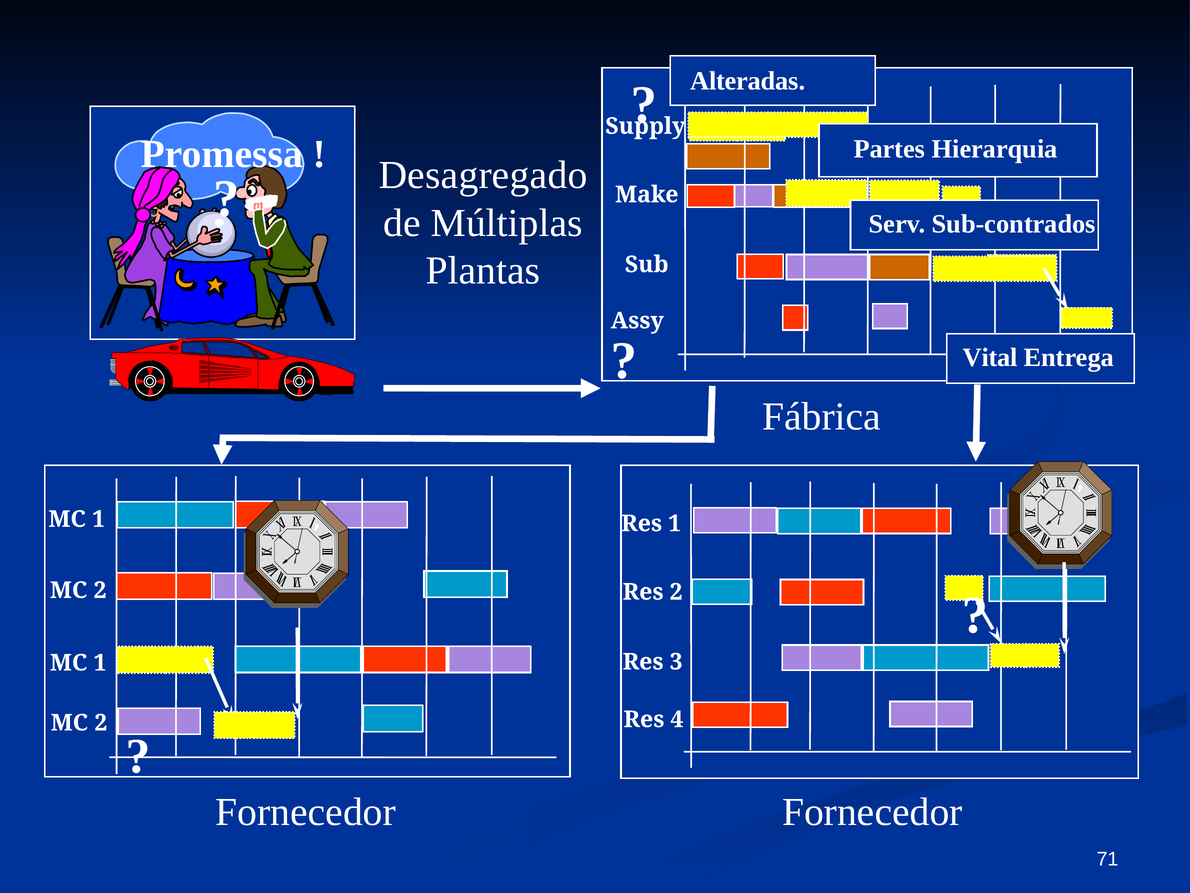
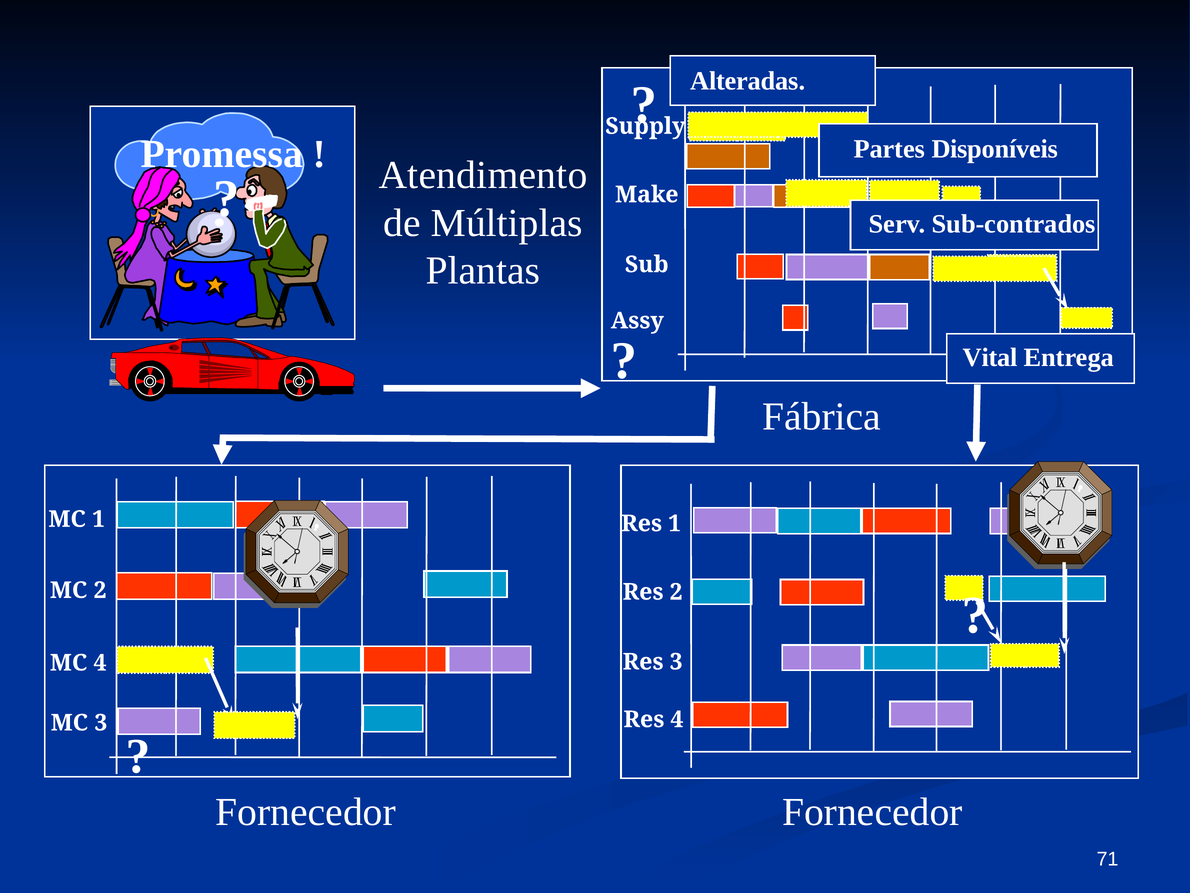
Hierarquia: Hierarquia -> Disponíveis (995, 149)
Desagregado: Desagregado -> Atendimento (483, 175)
1: 1 -> 4 (100, 663)
2: 2 -> 3 (101, 722)
